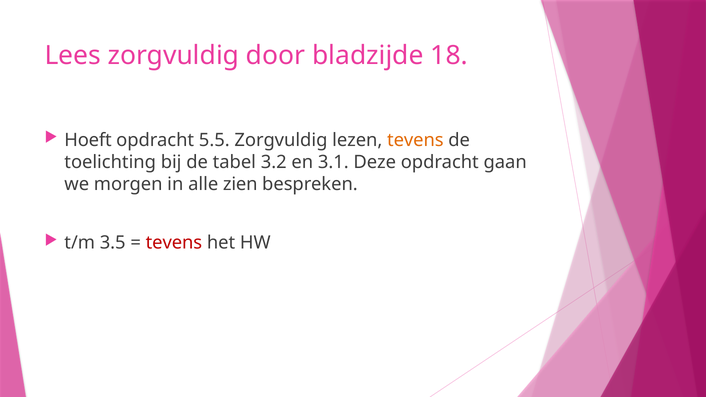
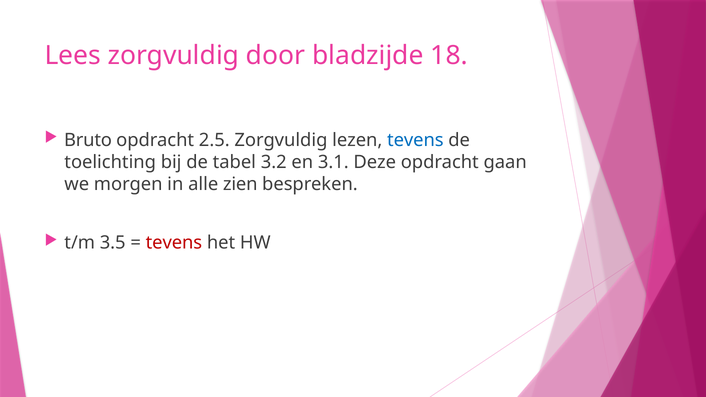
Hoeft: Hoeft -> Bruto (88, 140)
5.5: 5.5 -> 2.5 (214, 140)
tevens colour: orange -> blue (415, 140)
